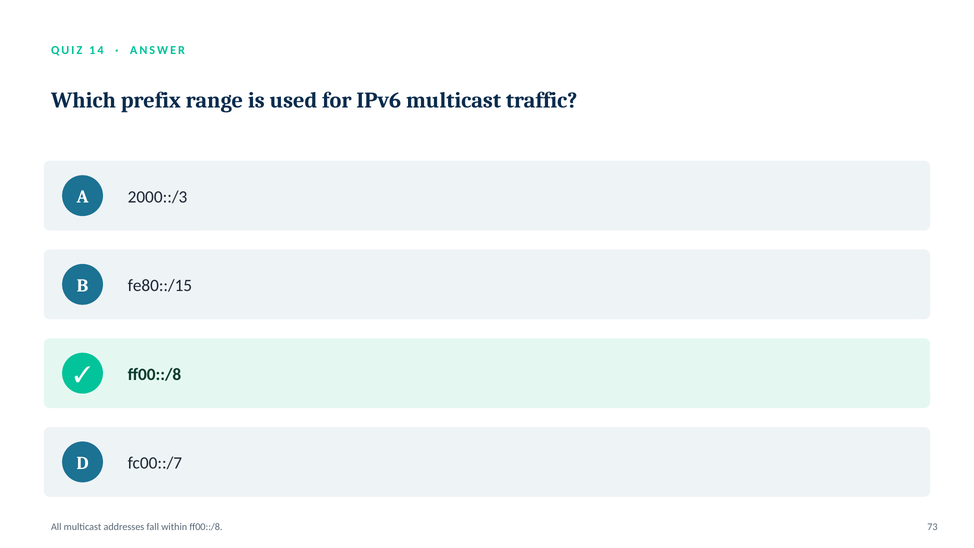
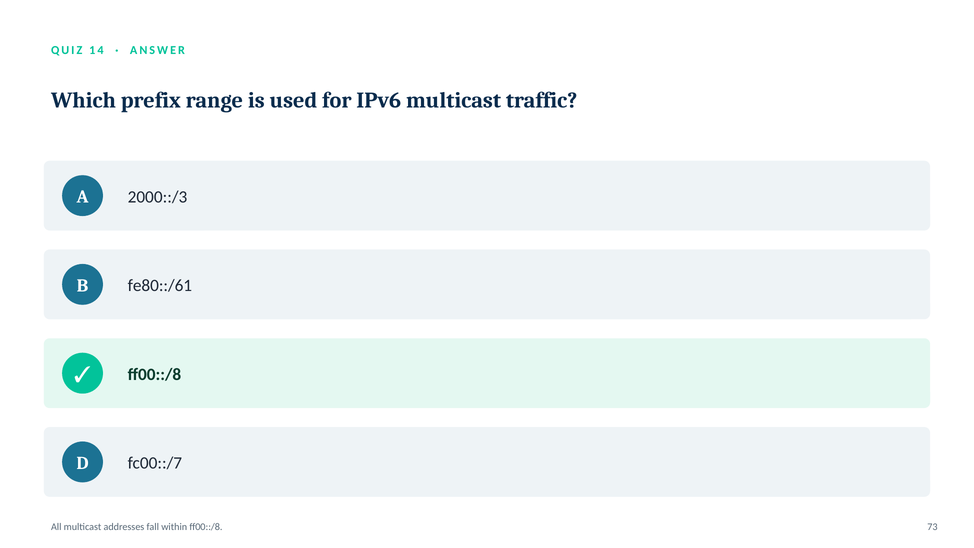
fe80::/15: fe80::/15 -> fe80::/61 (160, 286)
